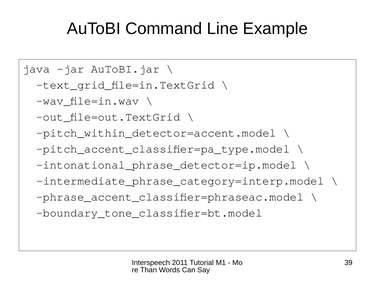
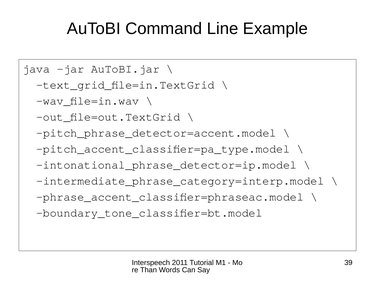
pitch_within_detector=accent.model: pitch_within_detector=accent.model -> pitch_phrase_detector=accent.model (156, 133)
